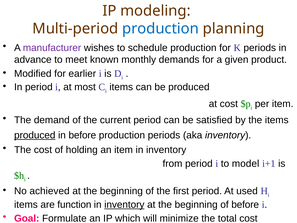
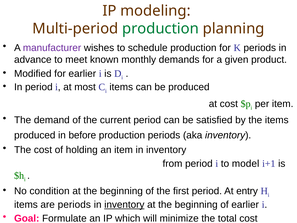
production colour: blue -> green (161, 29)
produced underline: present -> none (35, 135)
achieved: achieved -> condition (50, 191)
used: used -> entry (247, 191)
are function: function -> periods (74, 204)
of before: before -> earlier (245, 204)
